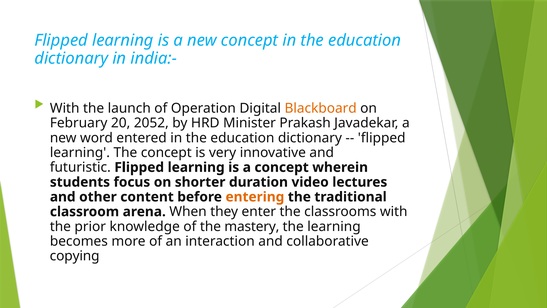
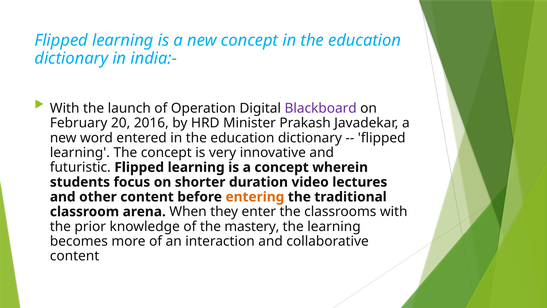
Blackboard colour: orange -> purple (321, 108)
2052: 2052 -> 2016 (151, 123)
copying: copying -> content (75, 256)
